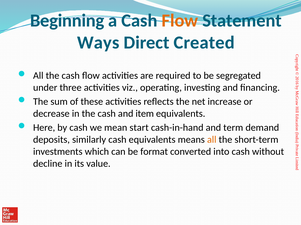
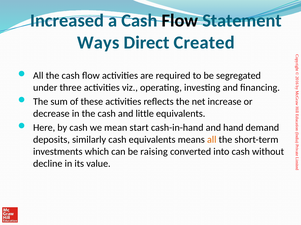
Beginning: Beginning -> Increased (67, 21)
Flow colour: orange -> black (180, 21)
item: item -> little (145, 114)
term: term -> hand (233, 128)
format: format -> raising (154, 152)
